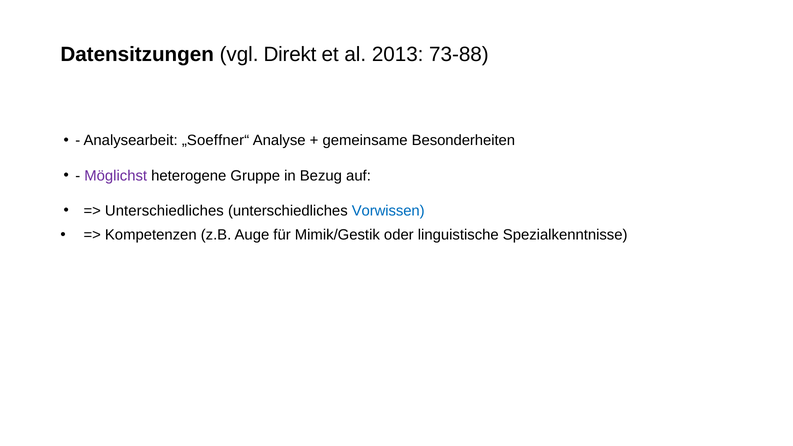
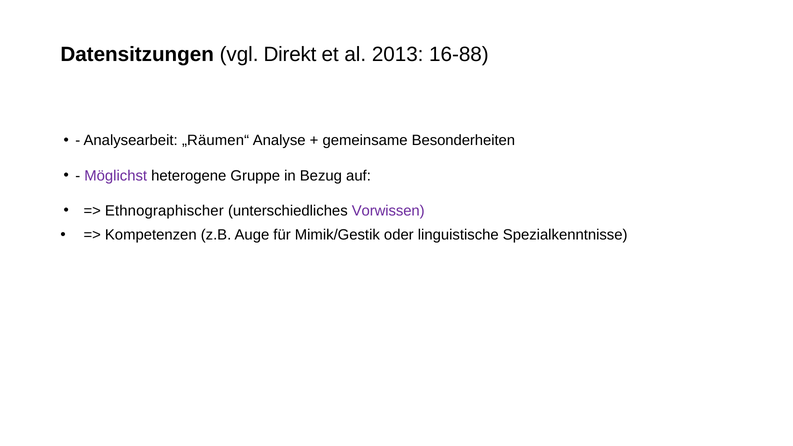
73-88: 73-88 -> 16-88 (459, 54)
„Soeffner“: „Soeffner“ -> „Räumen“ (216, 141)
Unterschiedliches: Unterschiedliches -> Ethnographischer (164, 211)
Vorwissen colour: blue -> purple (388, 211)
